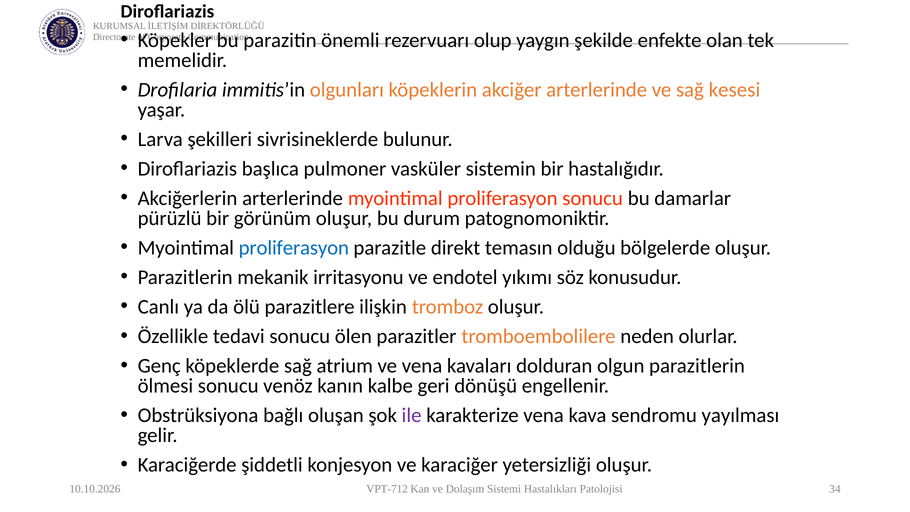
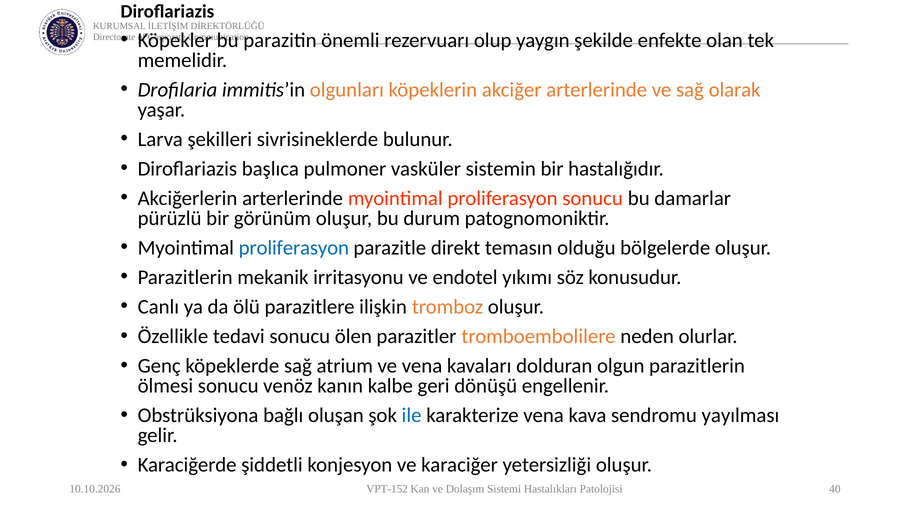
kesesi: kesesi -> olarak (735, 90)
ile colour: purple -> blue (412, 415)
VPT-712: VPT-712 -> VPT-152 (387, 489)
34: 34 -> 40 (835, 489)
